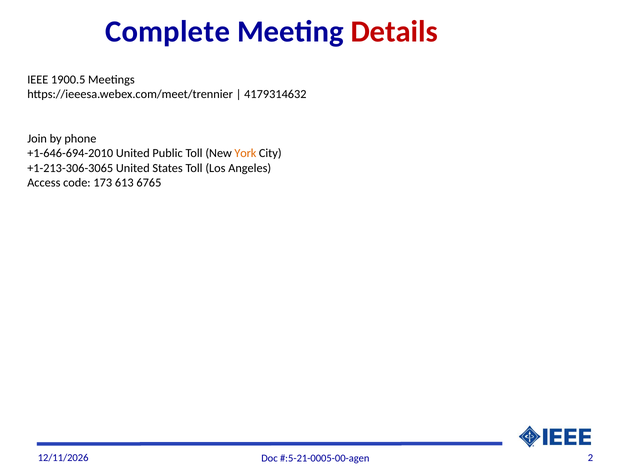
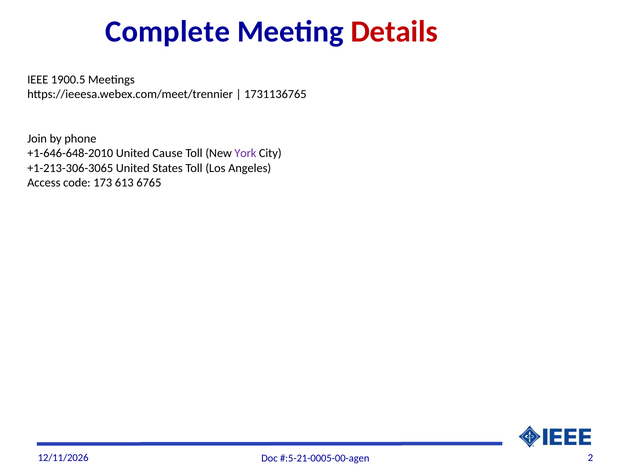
4179314632: 4179314632 -> 1731136765 (275, 94)
+1-646-694-2010: +1-646-694-2010 -> +1-646-648-2010 (70, 153)
Public: Public -> Cause (168, 153)
York colour: orange -> purple (245, 153)
